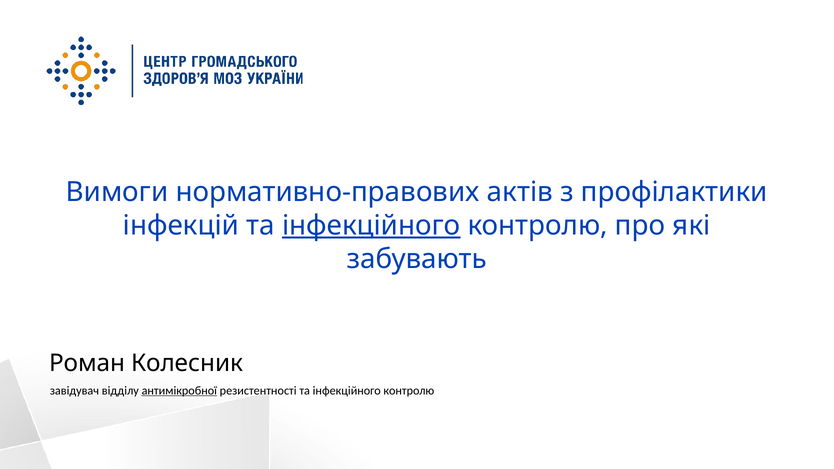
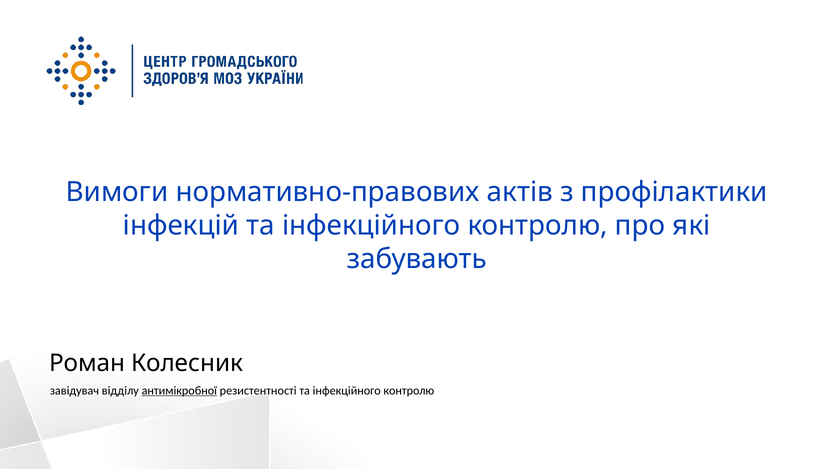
інфекційного underline: present -> none (371, 226)
